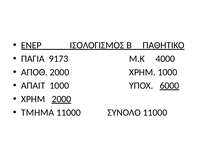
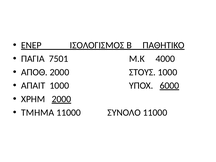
9173: 9173 -> 7501 (59, 59)
2000 ΧΡΗΜ: ΧΡΗΜ -> ΣΤΟΥΣ (142, 72)
